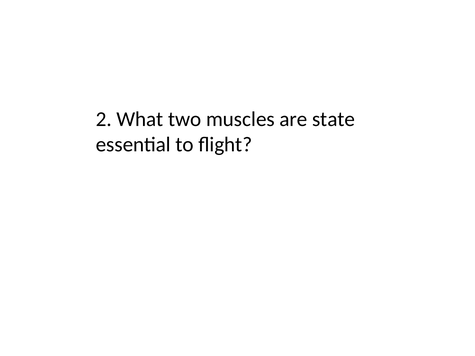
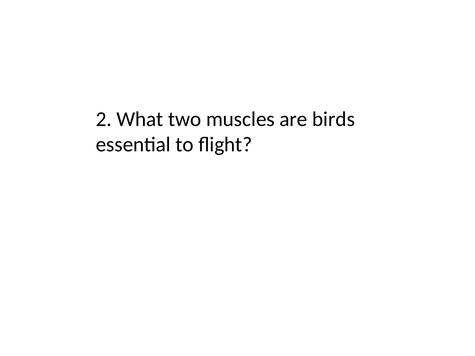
state: state -> birds (334, 119)
